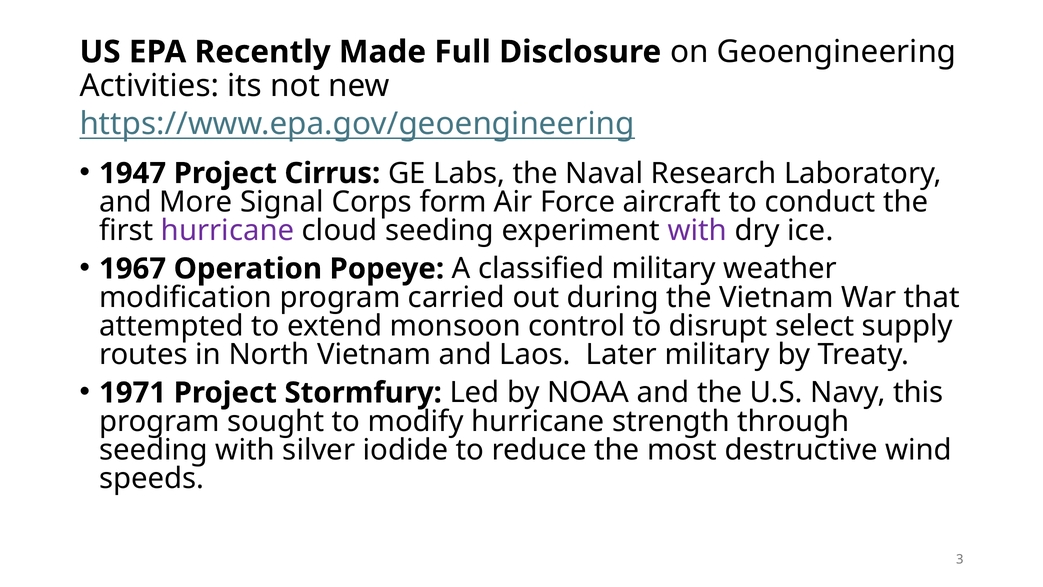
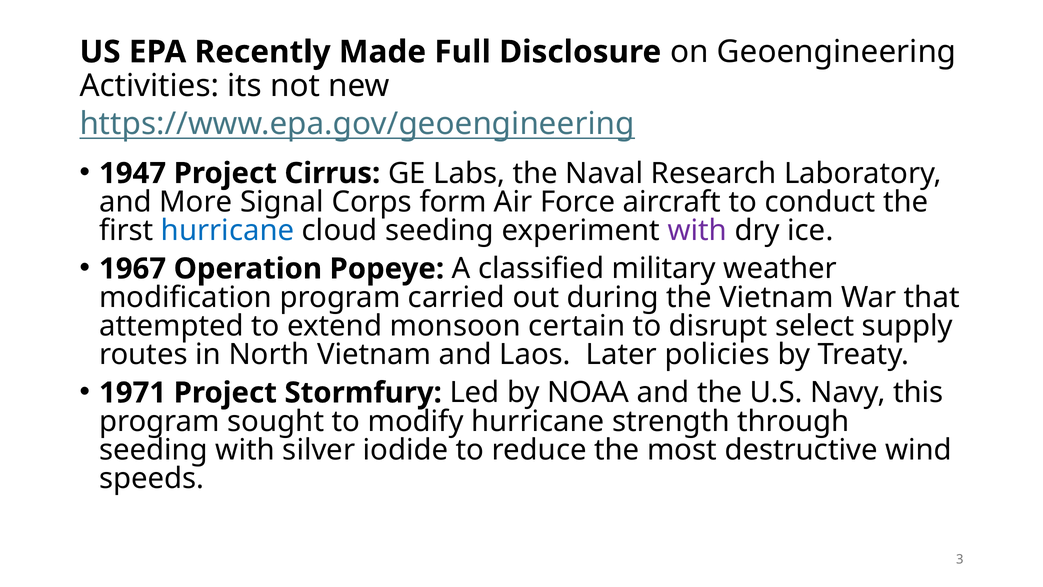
hurricane colour: purple -> blue (228, 230)
control: control -> certain (577, 326)
Later military: military -> policies (717, 354)
